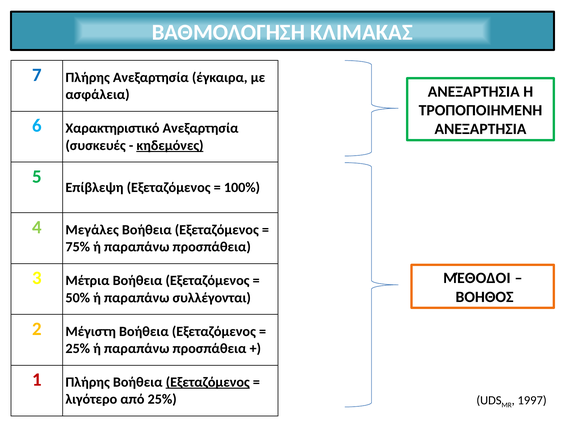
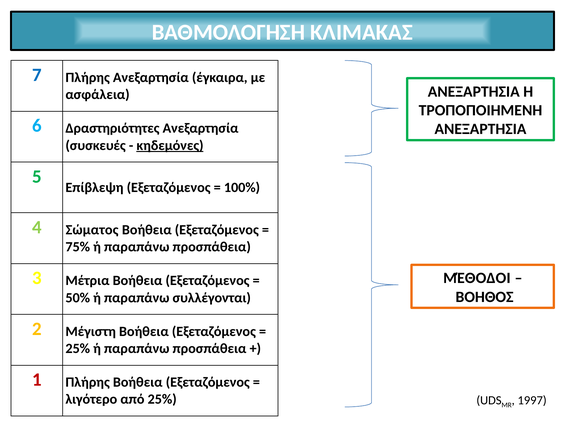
Χαρακτηριστικό: Χαρακτηριστικό -> Δραστηριότητες (112, 128)
Μεγάλες: Μεγάλες -> Σώματος (92, 230)
Εξεταζόμενος underline: present -> none (208, 383)
